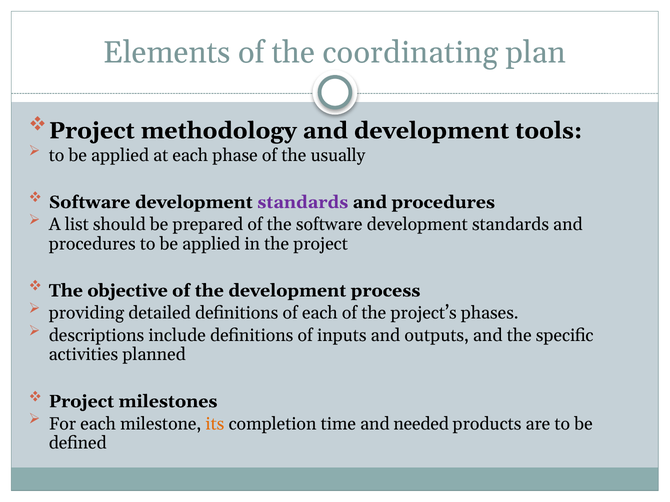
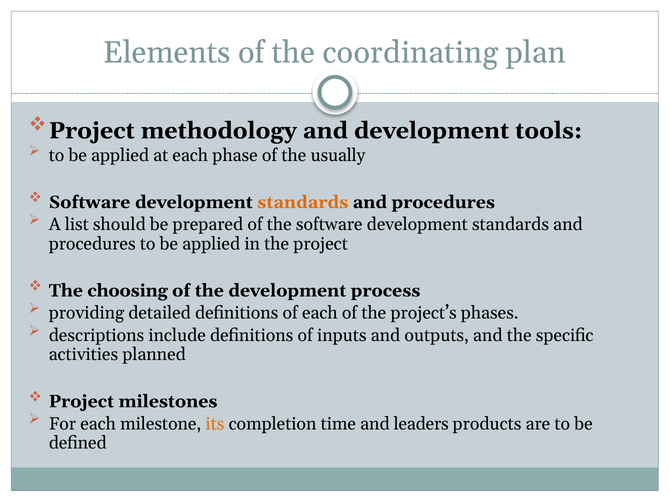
standards colour: purple -> orange (303, 202)
objective: objective -> choosing (128, 291)
needed: needed -> leaders (421, 424)
